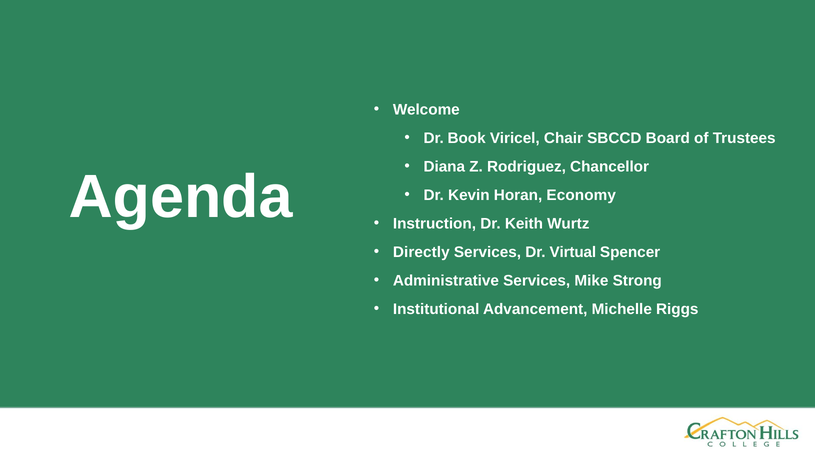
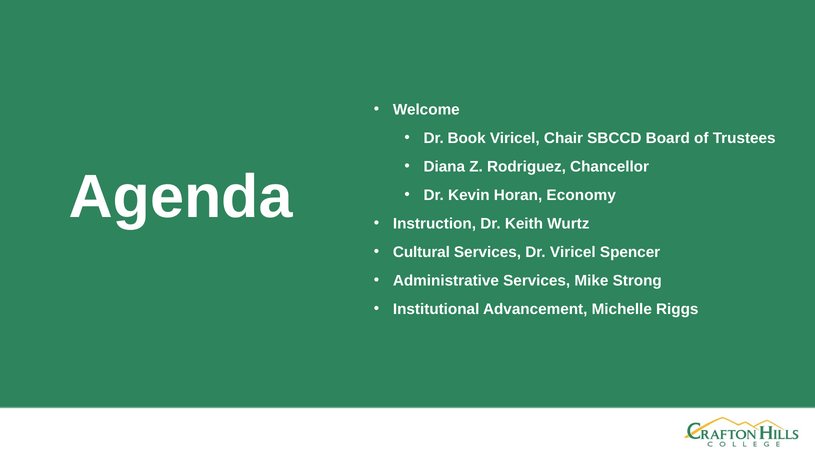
Directly: Directly -> Cultural (421, 252)
Dr Virtual: Virtual -> Viricel (573, 252)
